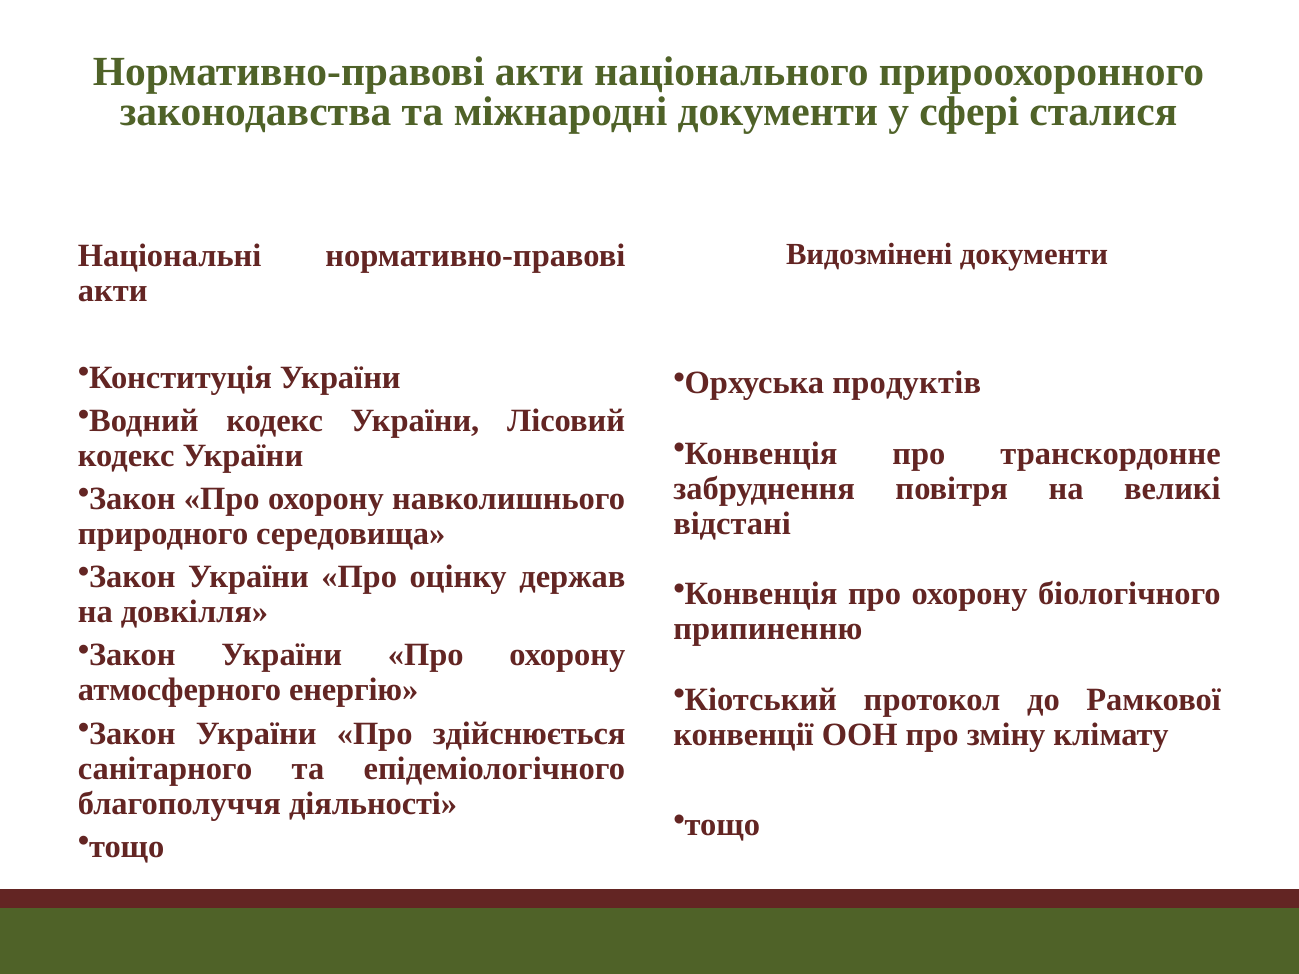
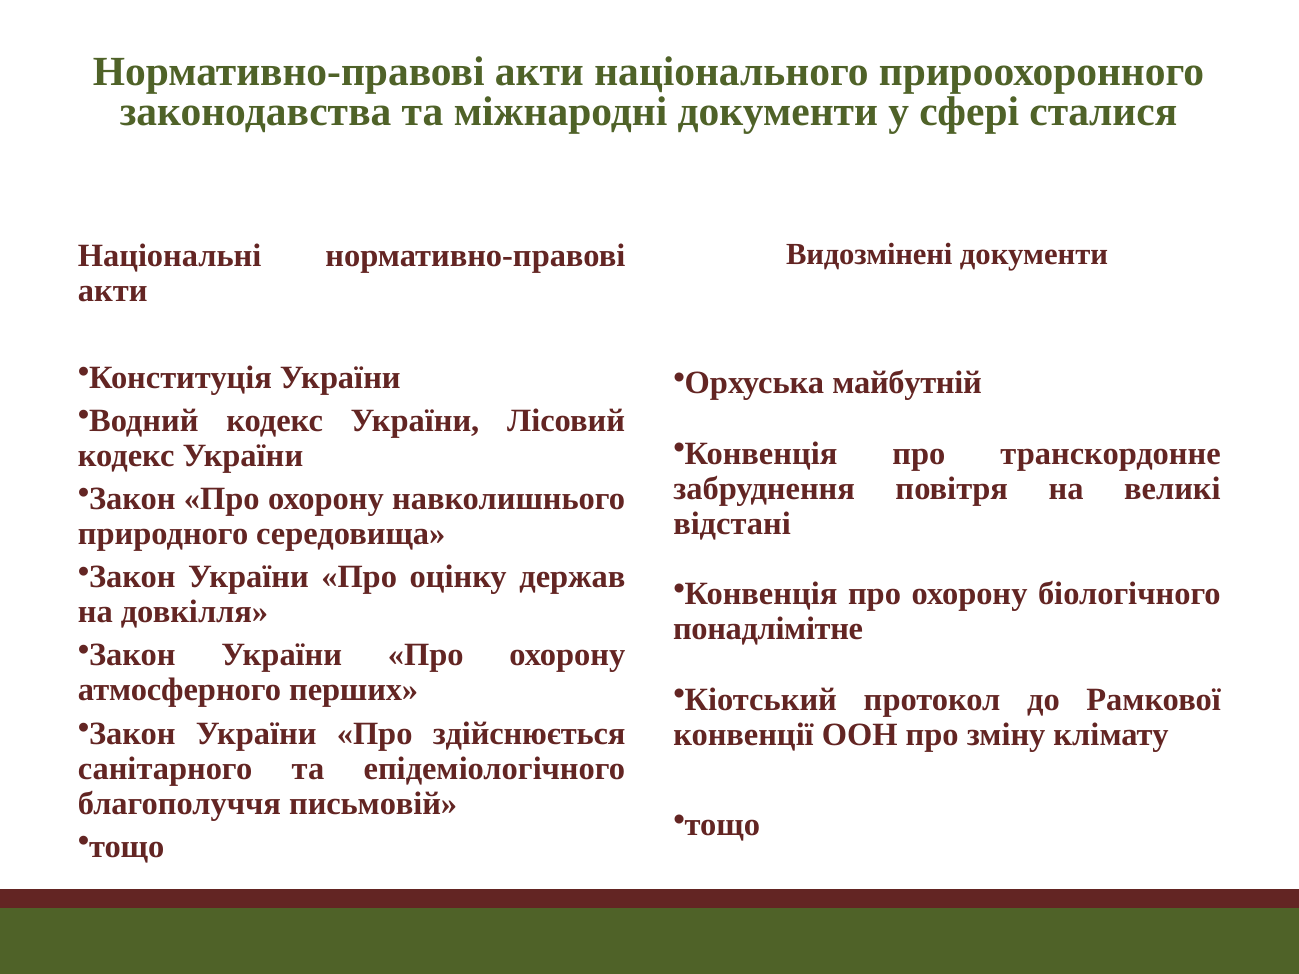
продуктів: продуктів -> майбутній (907, 383)
припиненню: припиненню -> понадлімітне (768, 629)
енергію: енергію -> перших (354, 690)
діяльності: діяльності -> письмовій (373, 804)
